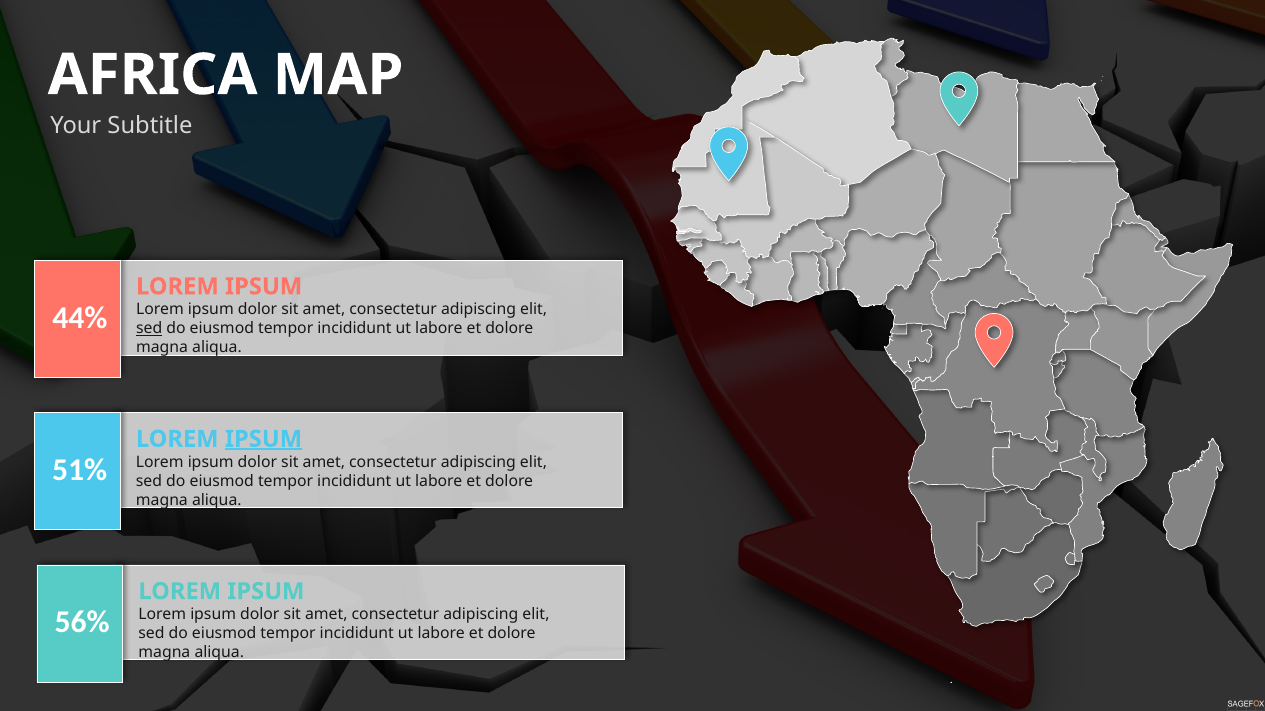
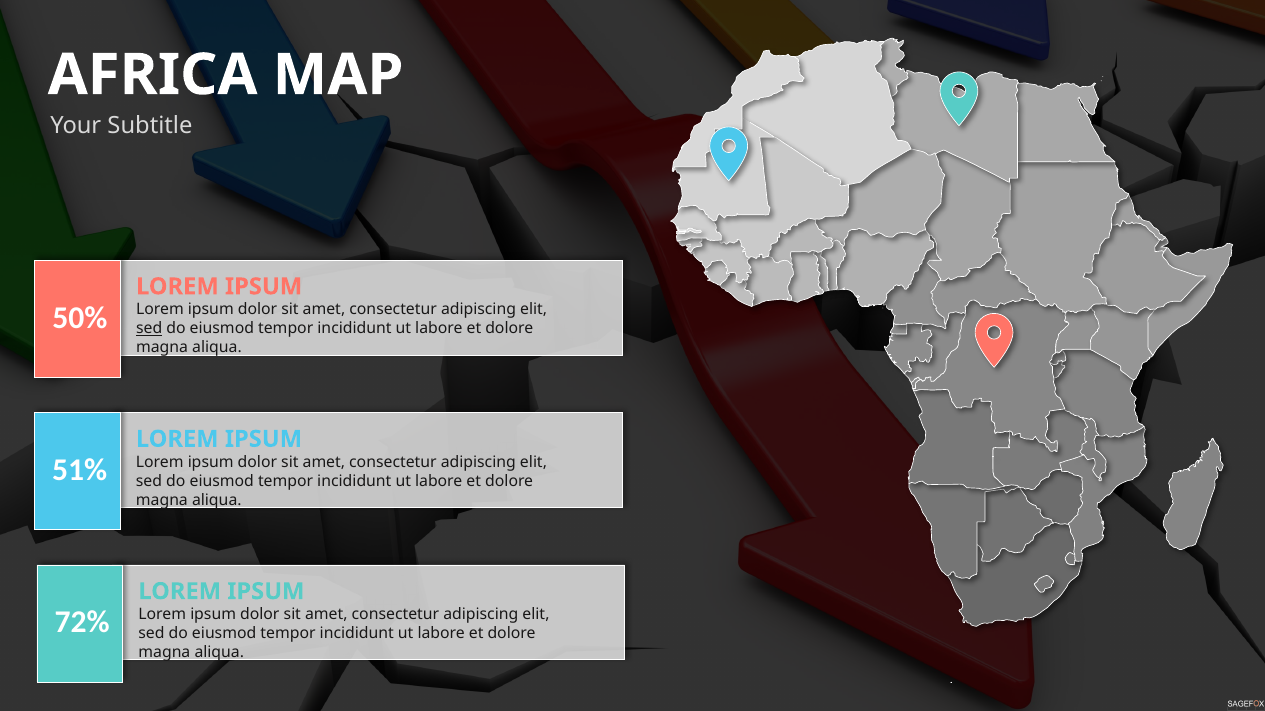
44%: 44% -> 50% (80, 318)
IPSUM underline: present -> none (263, 439)
56%: 56% -> 72% (82, 623)
